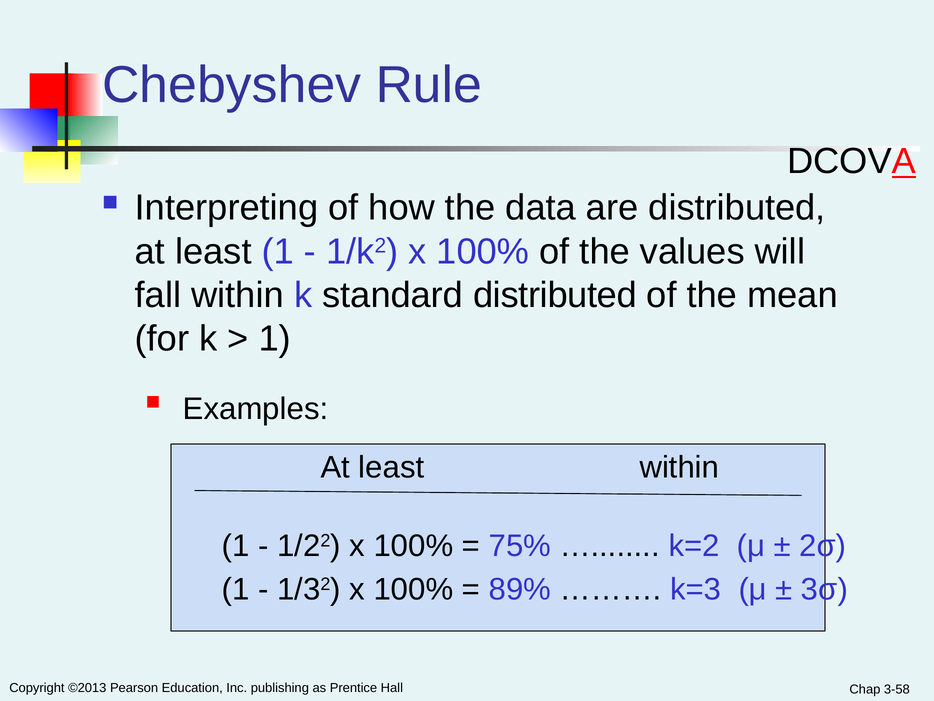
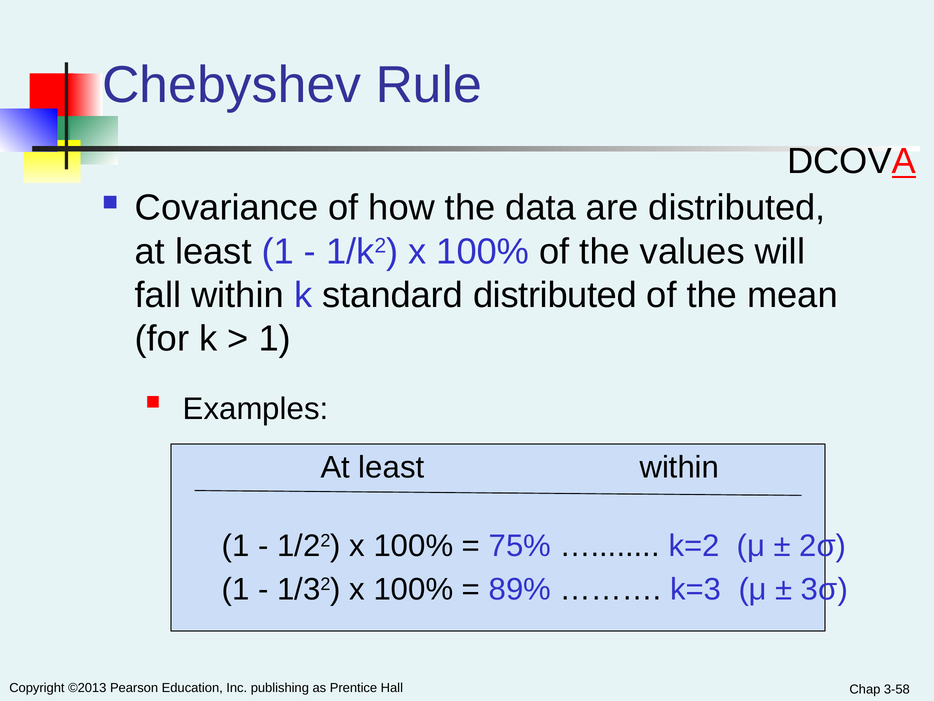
Interpreting: Interpreting -> Covariance (227, 208)
